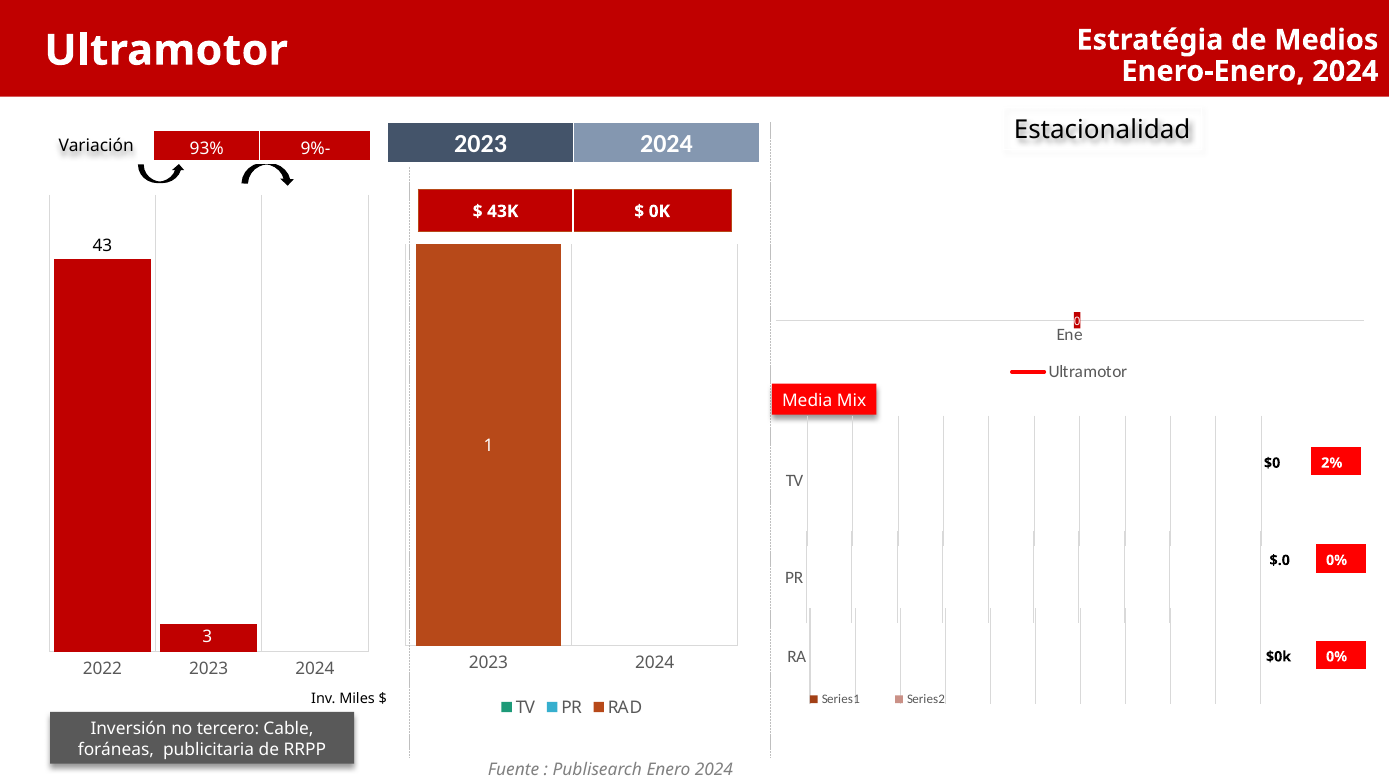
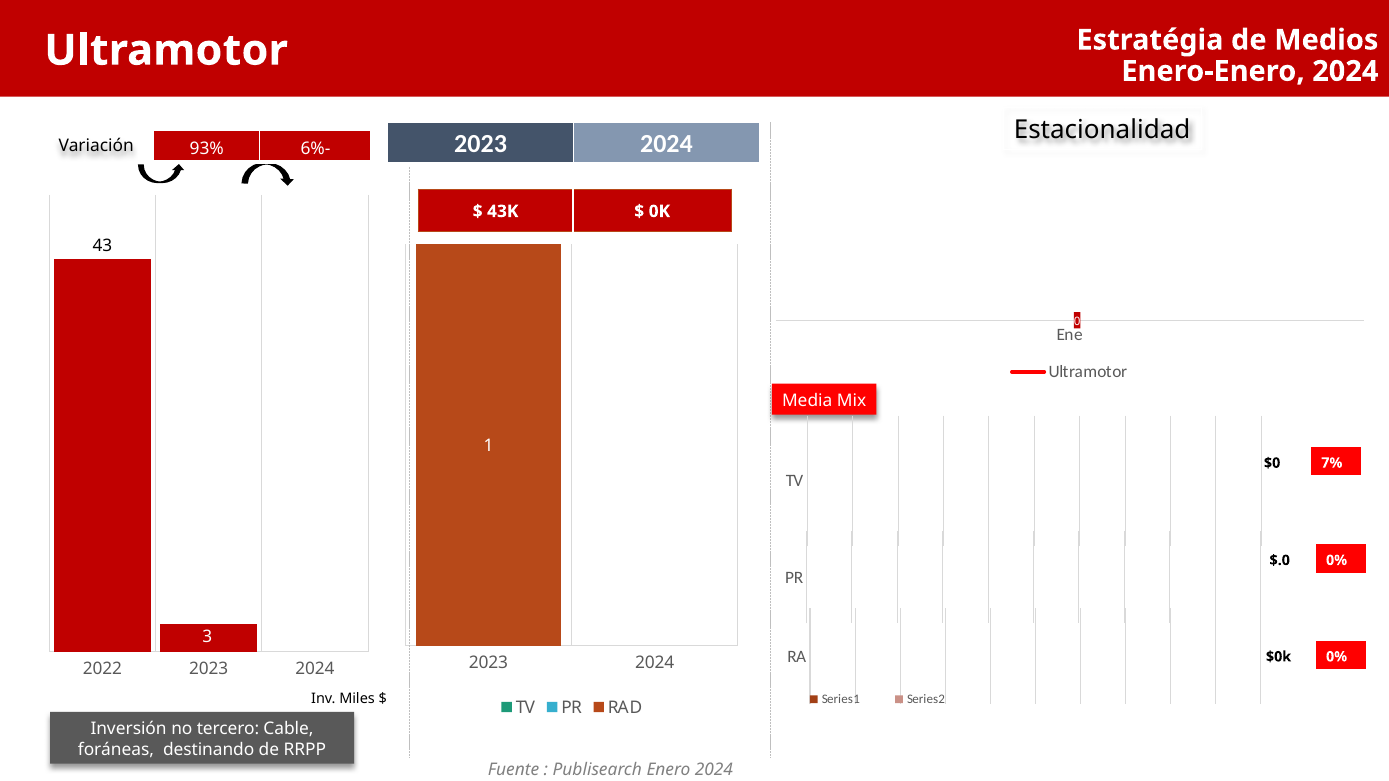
9%-: 9%- -> 6%- (315, 148)
2%: 2% -> 7% (1332, 463)
publicitaria: publicitaria -> destinando (209, 750)
